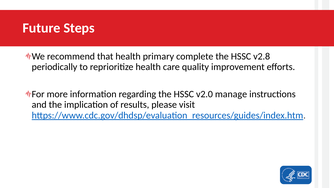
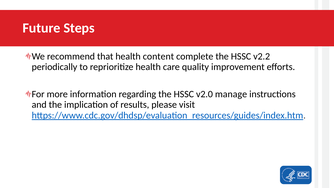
primary: primary -> content (158, 56)
v2.8: v2.8 -> v2.2 (262, 56)
